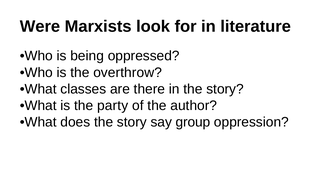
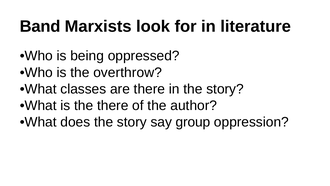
Were: Were -> Band (40, 26)
the party: party -> there (113, 105)
